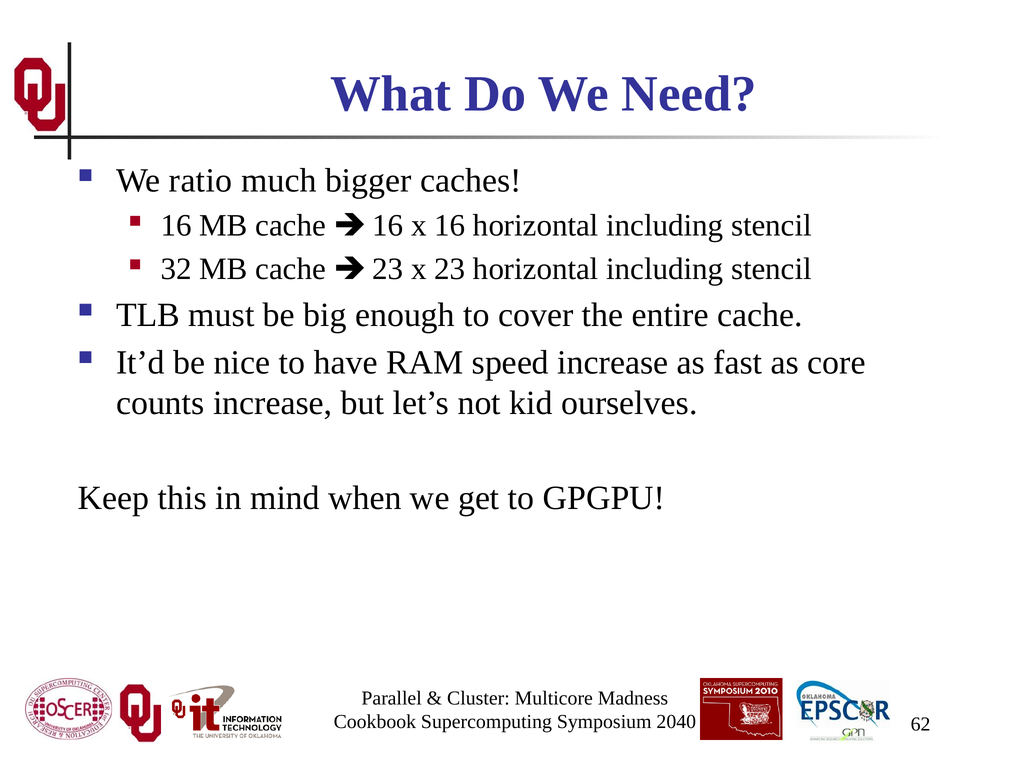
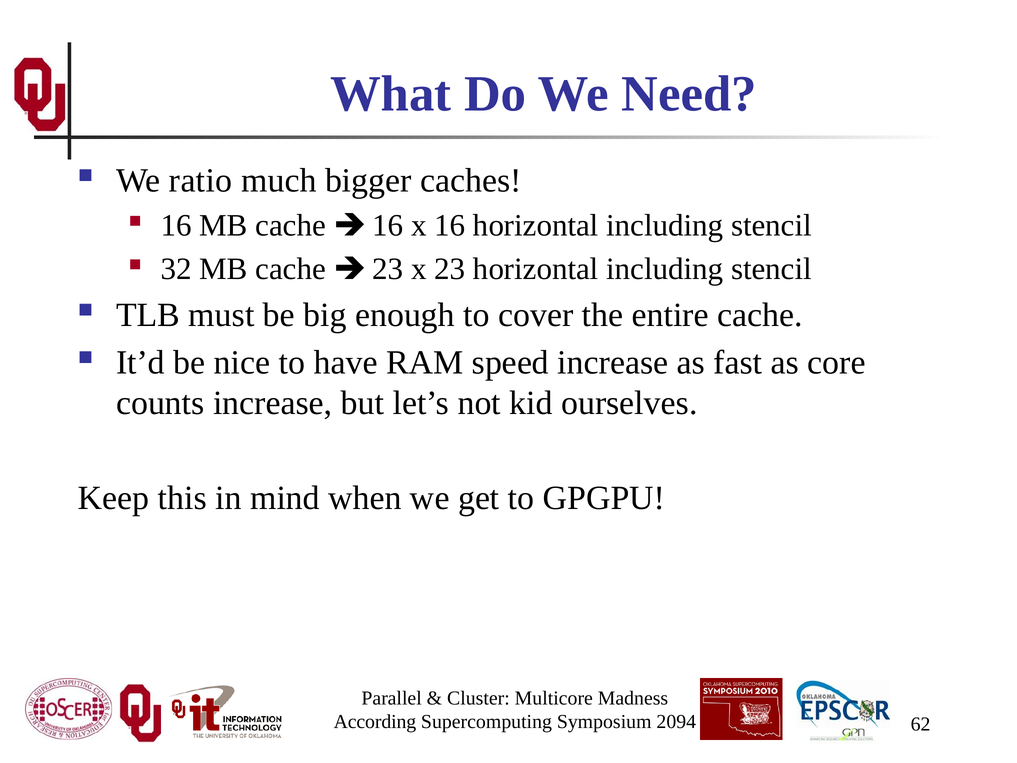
Cookbook: Cookbook -> According (375, 722)
2040: 2040 -> 2094 (676, 722)
